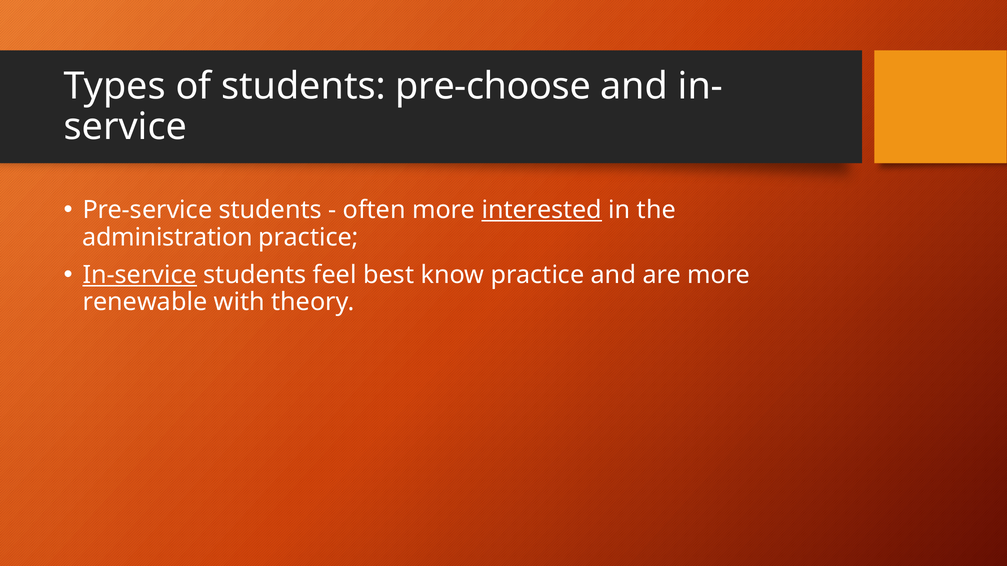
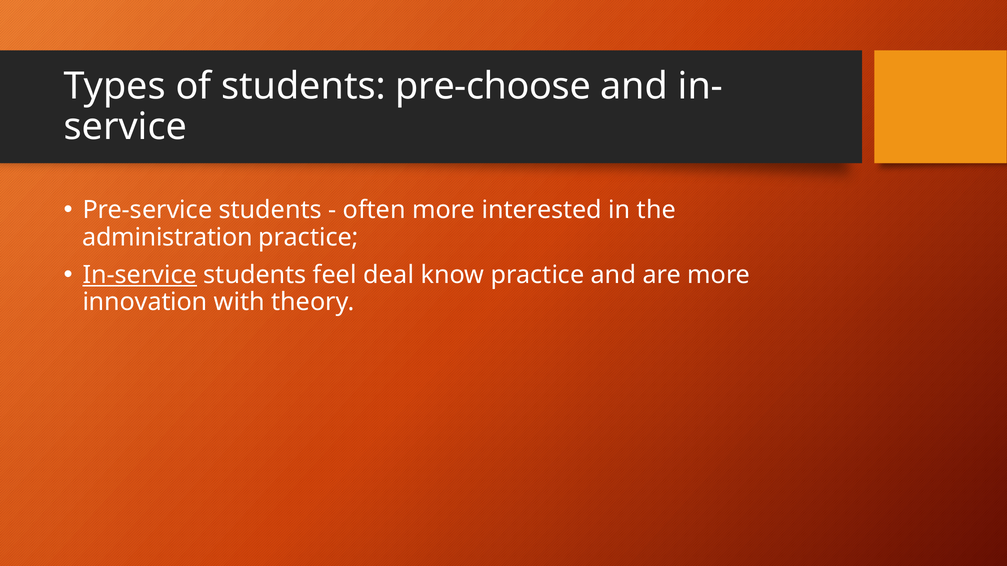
interested underline: present -> none (542, 210)
best: best -> deal (389, 275)
renewable: renewable -> innovation (145, 302)
